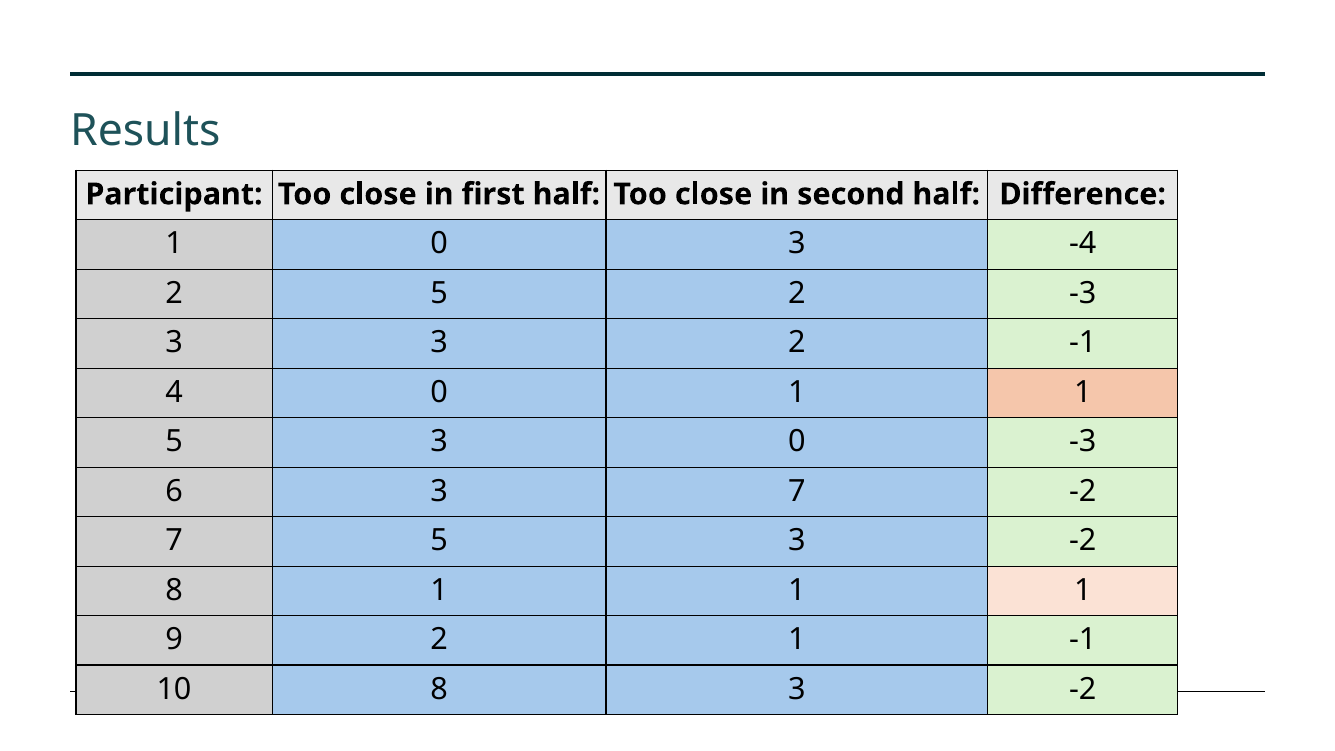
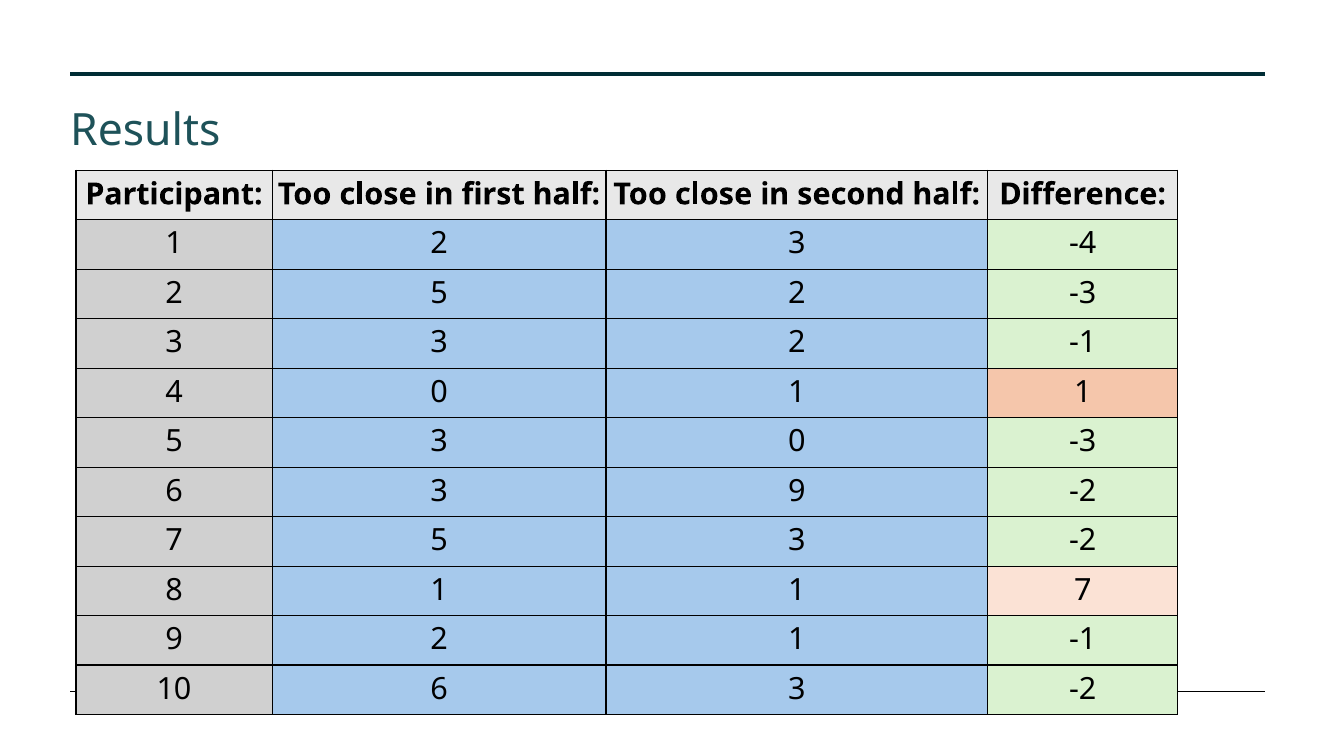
1 0: 0 -> 2 (439, 244)
3 7: 7 -> 9 (797, 491)
1 1 1: 1 -> 7 (1083, 590)
10 8: 8 -> 6 (439, 689)
